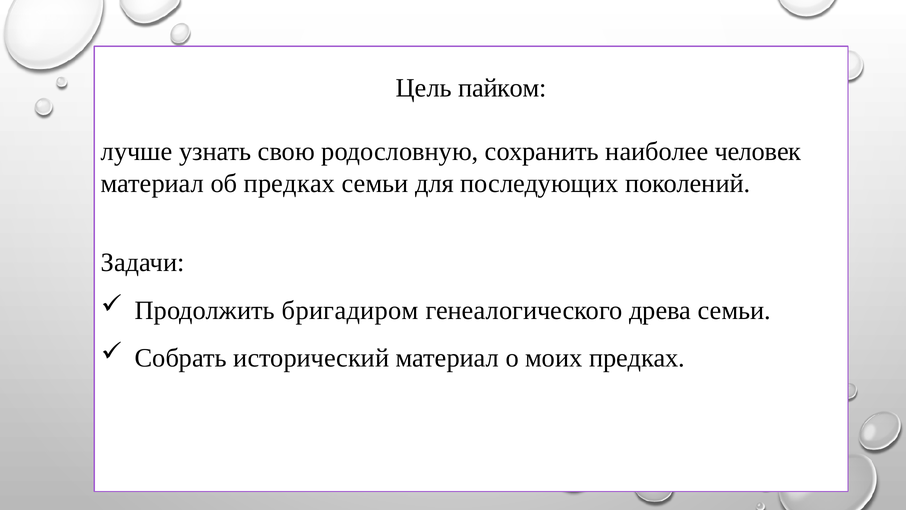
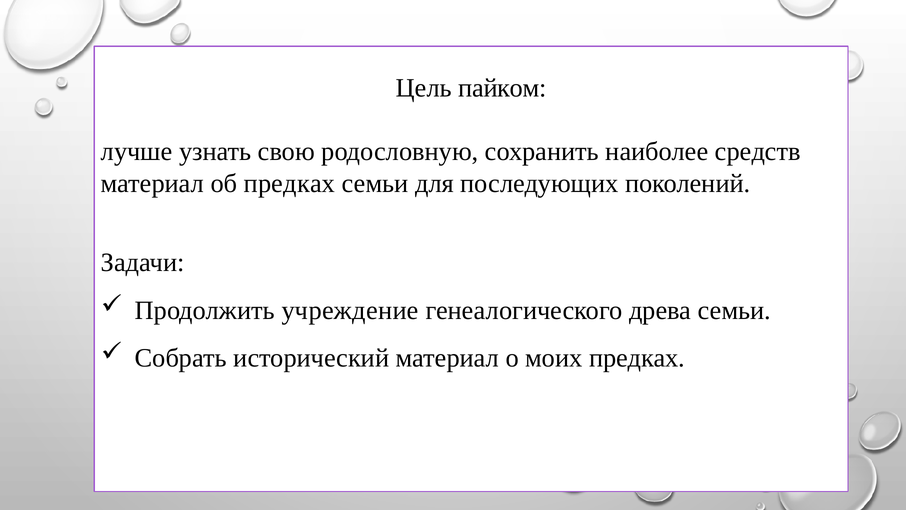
человек: человек -> средств (758, 151)
бригадиром: бригадиром -> учреждение (350, 310)
